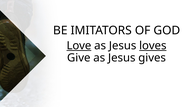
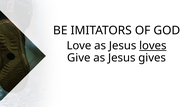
Love underline: present -> none (79, 46)
